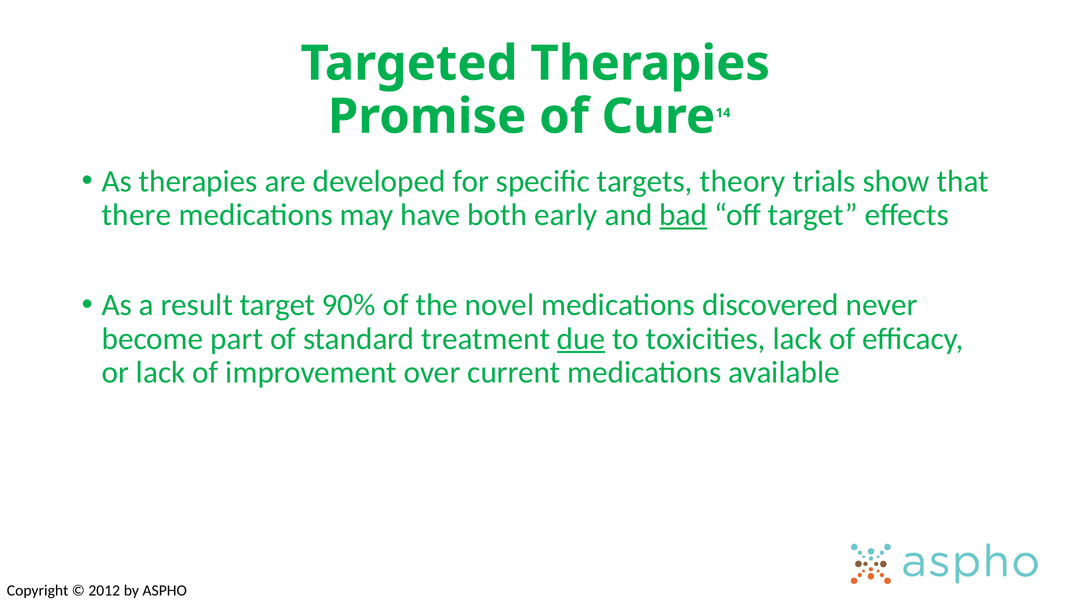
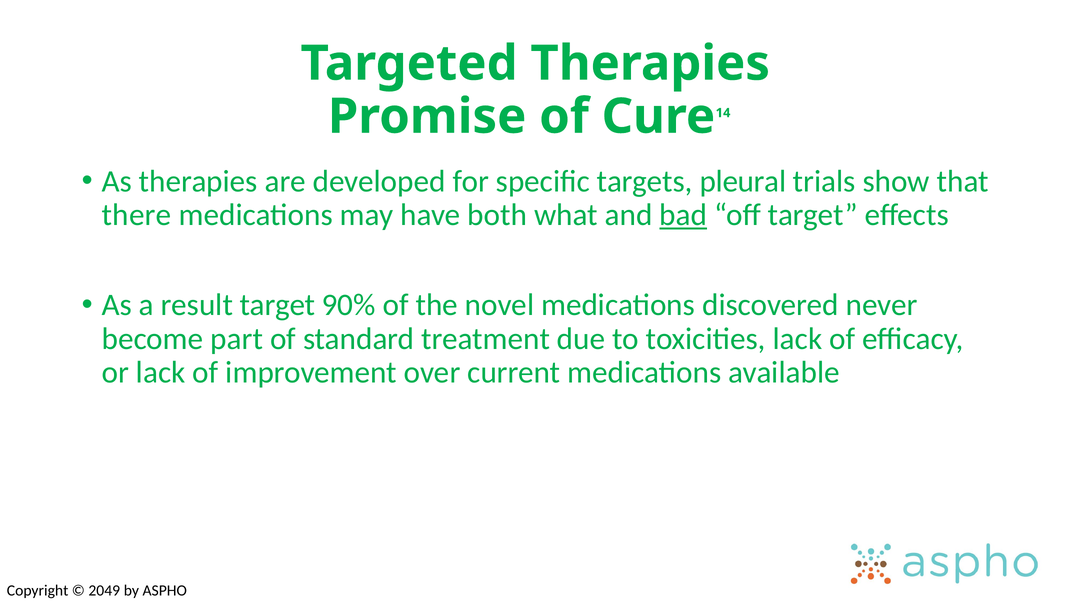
theory: theory -> pleural (743, 181)
early: early -> what (566, 215)
due underline: present -> none (581, 338)
2012: 2012 -> 2049 (104, 590)
